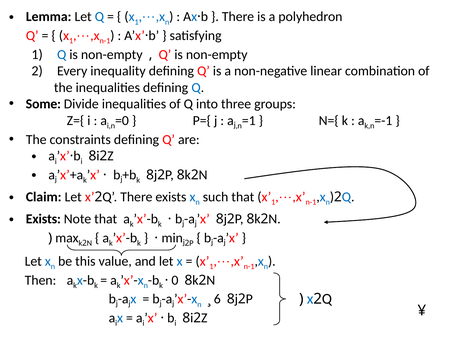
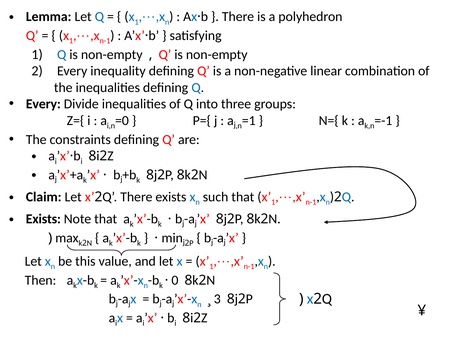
Some: Some -> Every (43, 104)
6: 6 -> 3 (217, 299)
